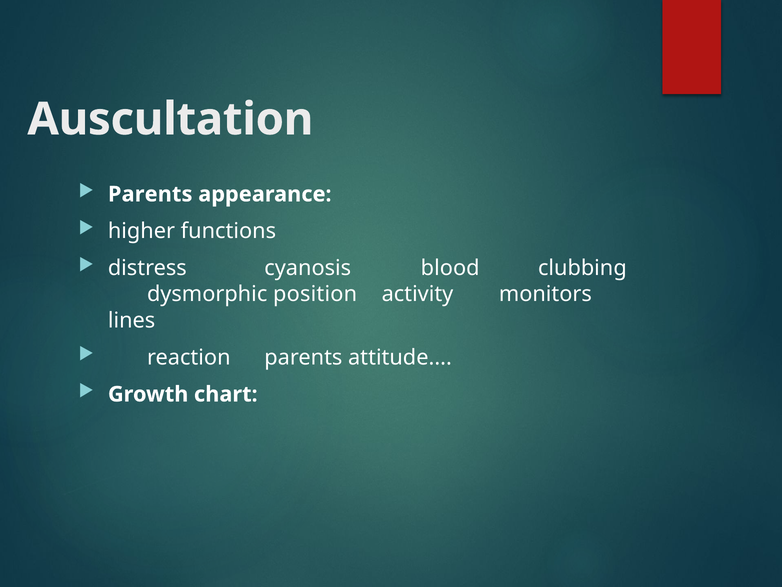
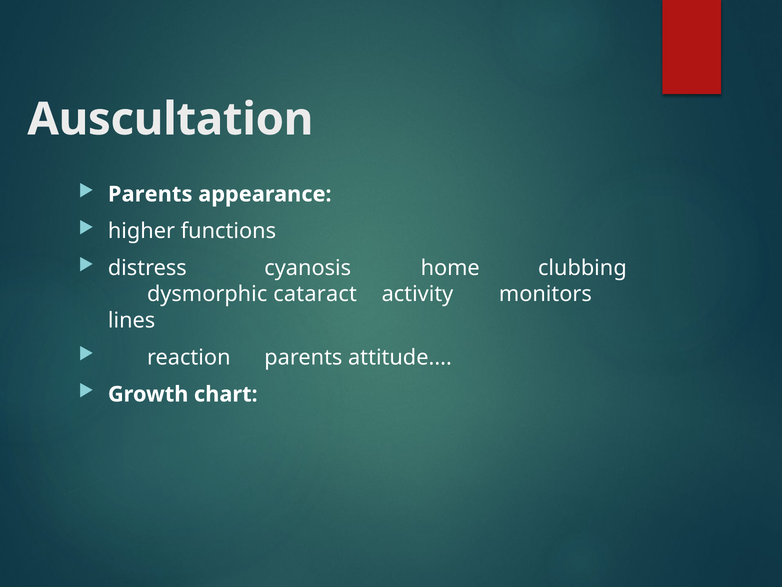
blood: blood -> home (450, 268)
position: position -> cataract (315, 294)
